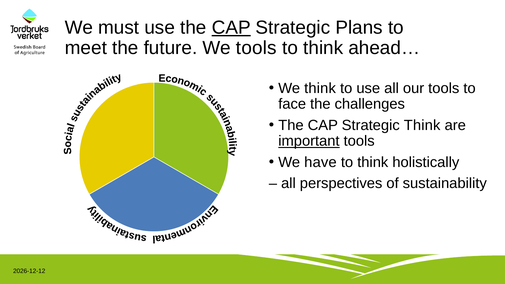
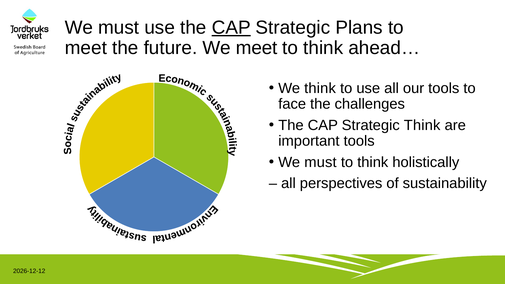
We tools: tools -> meet (257, 48)
important underline: present -> none (309, 141)
have: have -> must (320, 162)
